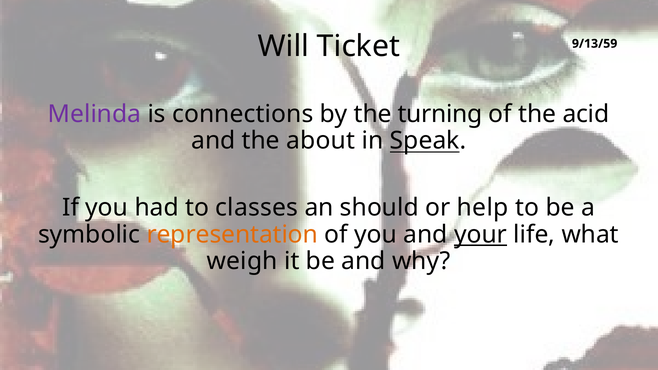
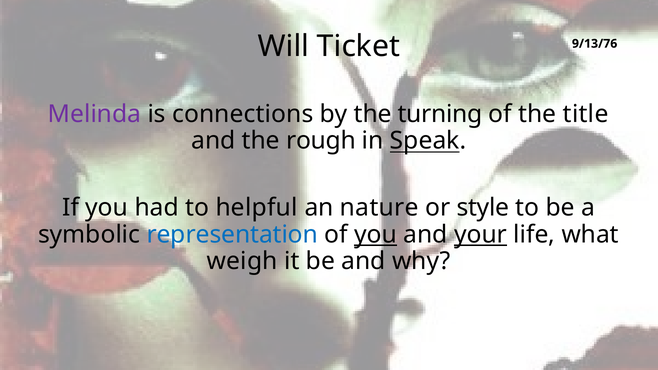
9/13/59: 9/13/59 -> 9/13/76 (595, 44)
acid: acid -> title (586, 114)
about: about -> rough (321, 141)
classes: classes -> helpful (257, 208)
should: should -> nature (379, 208)
help: help -> style (483, 208)
representation colour: orange -> blue (232, 234)
you underline: none -> present (376, 234)
